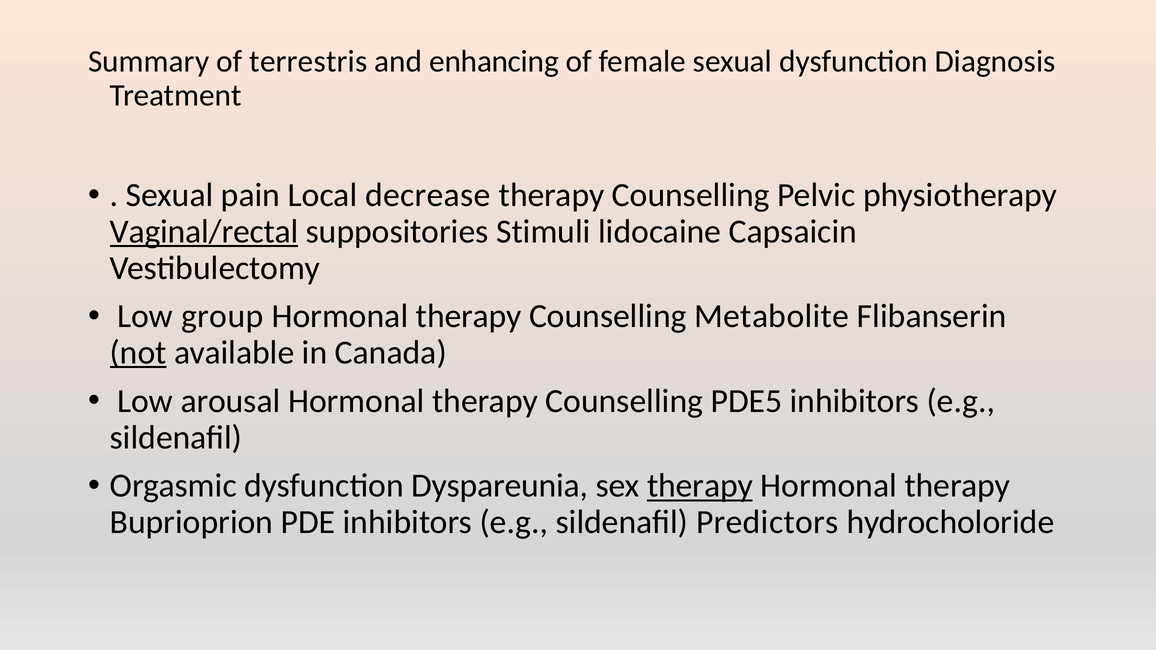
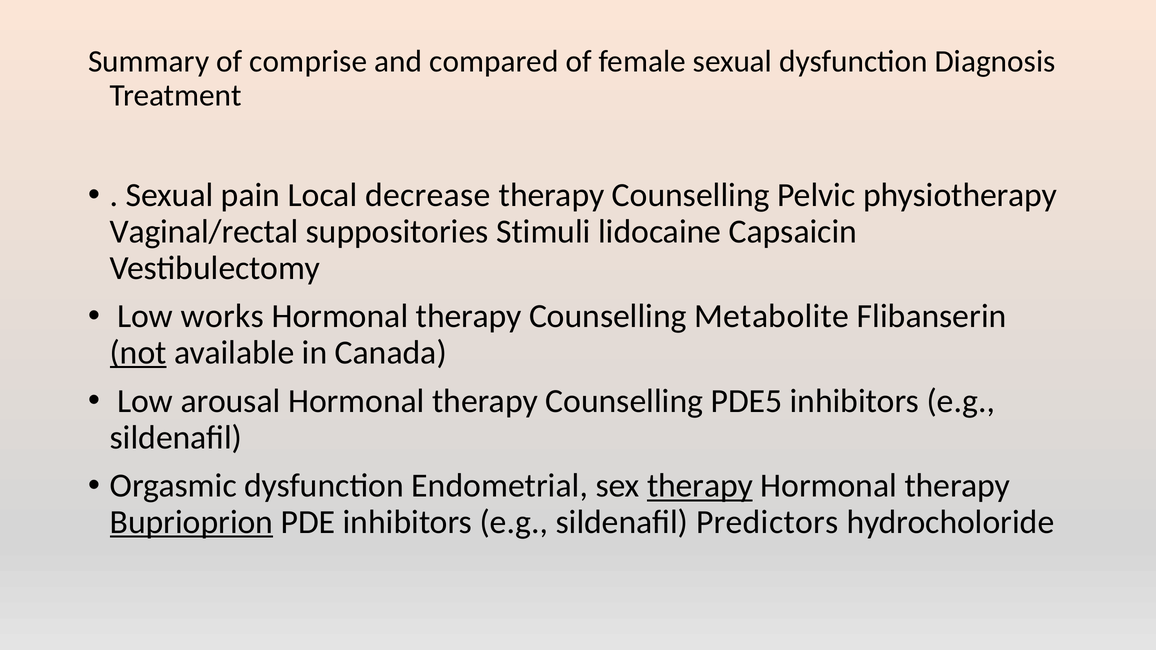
terrestris: terrestris -> comprise (308, 61)
enhancing: enhancing -> compared (494, 61)
Vaginal/rectal underline: present -> none (204, 232)
group: group -> works (222, 316)
Dyspareunia: Dyspareunia -> Endometrial (500, 486)
Buprioprion underline: none -> present (191, 522)
